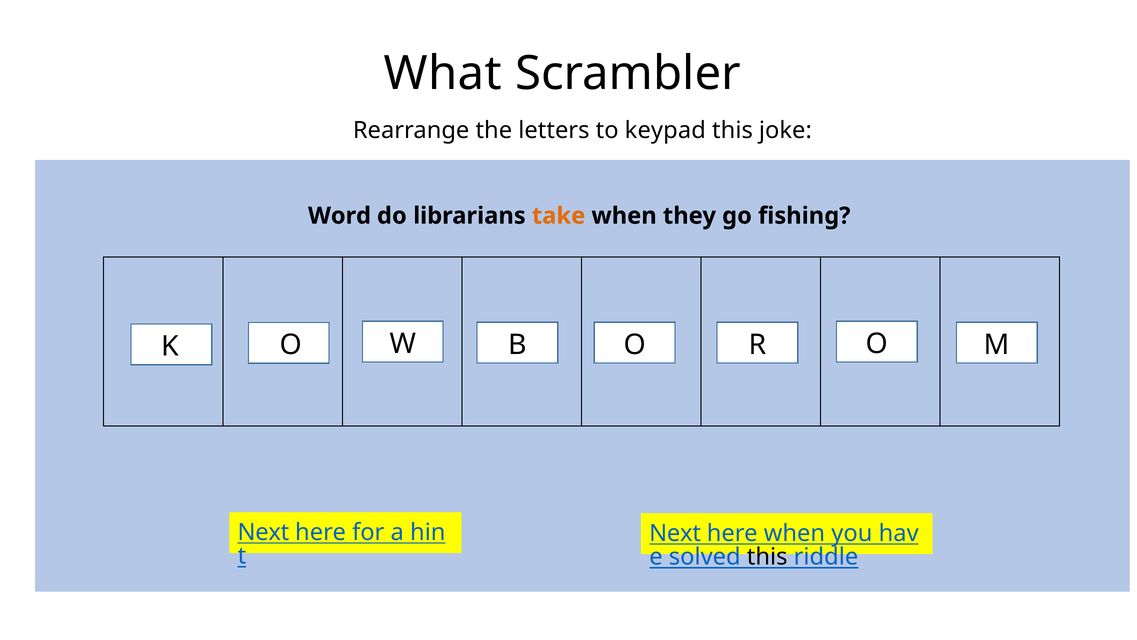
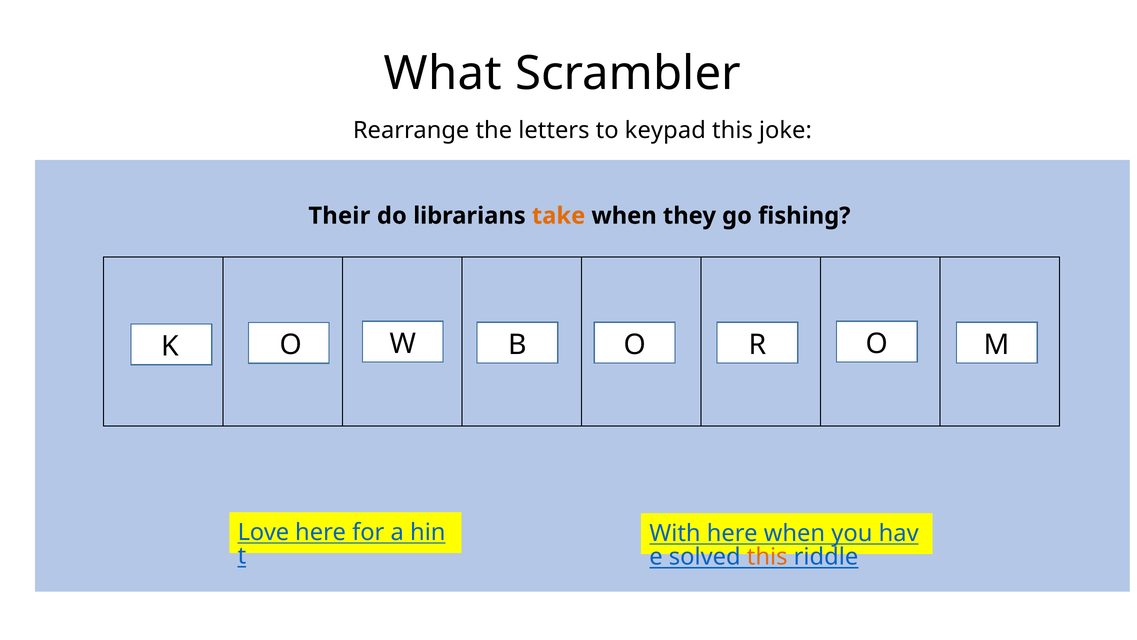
Word: Word -> Their (339, 216)
Next: Next -> Love (263, 532)
Next: Next -> With (675, 533)
this colour: black -> orange (767, 557)
